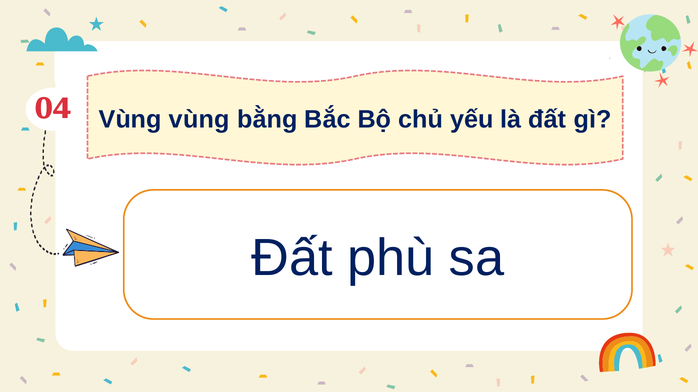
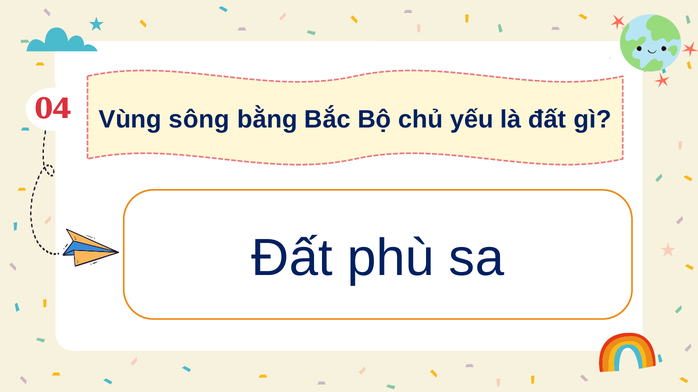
Vùng vùng: vùng -> sông (199, 119)
